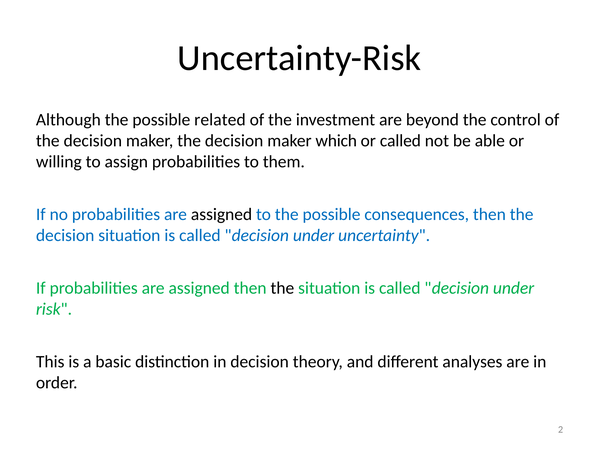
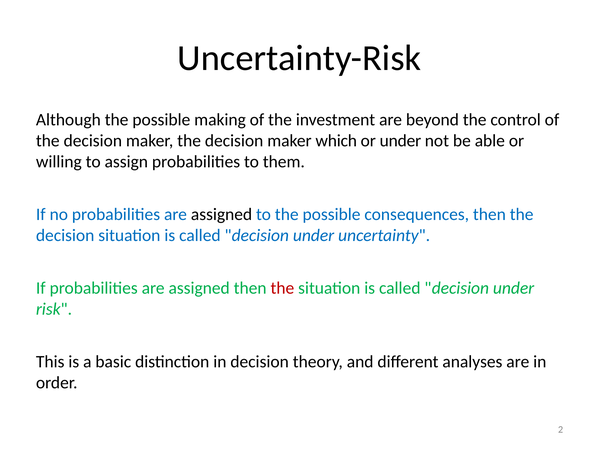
related: related -> making (220, 120)
or called: called -> under (400, 140)
the colour: black -> red (282, 288)
